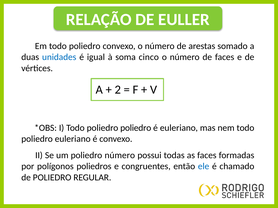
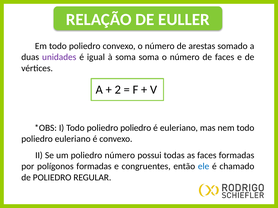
unidades colour: blue -> purple (59, 57)
soma cinco: cinco -> soma (149, 57)
polígonos poliedros: poliedros -> formadas (94, 167)
